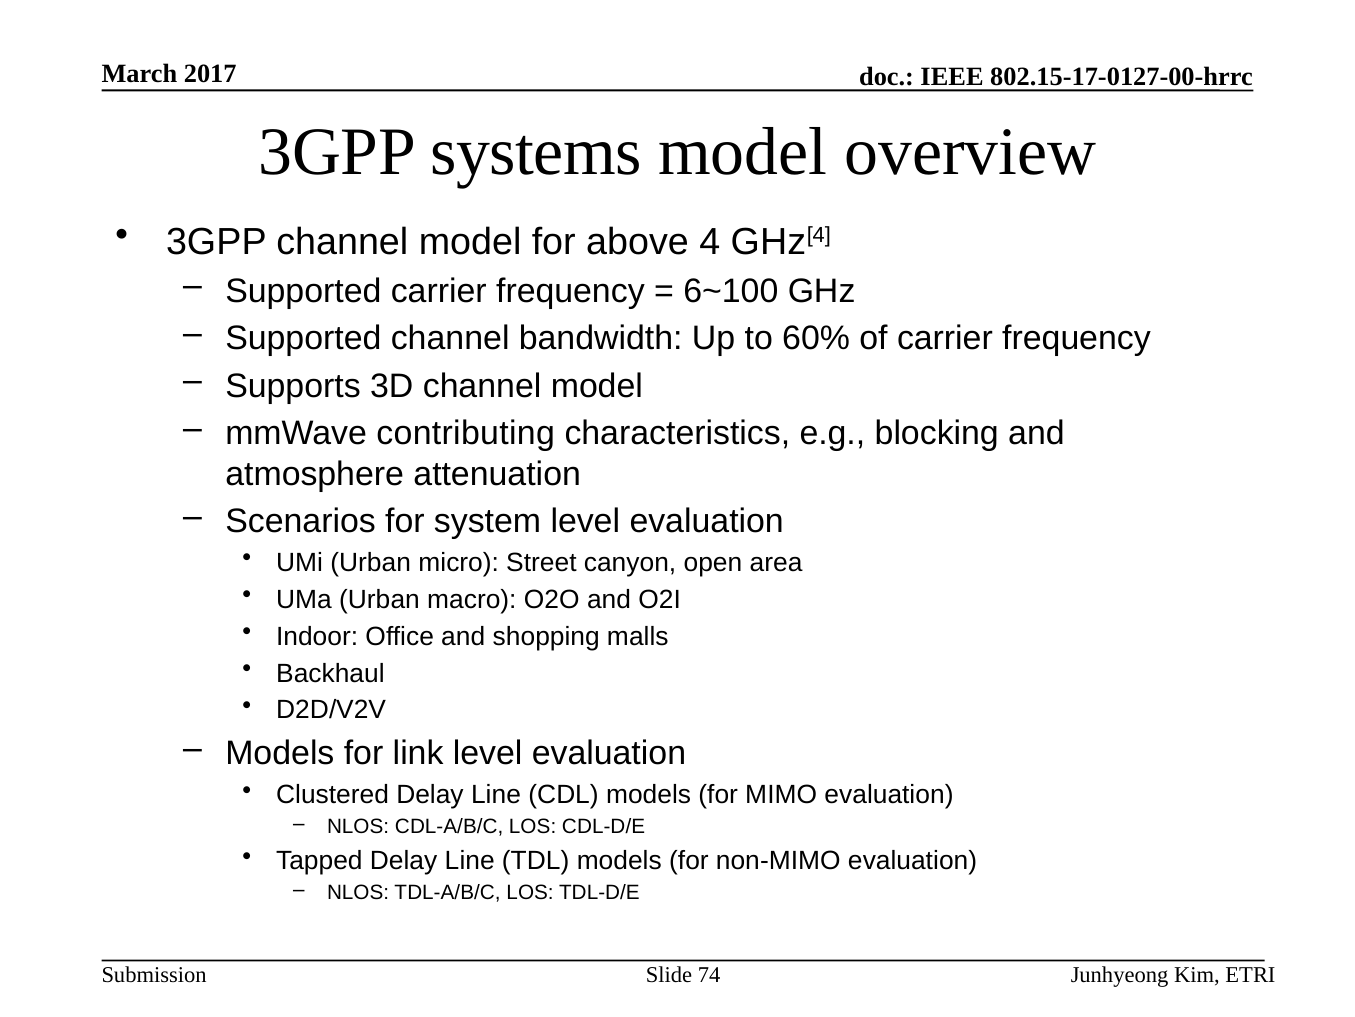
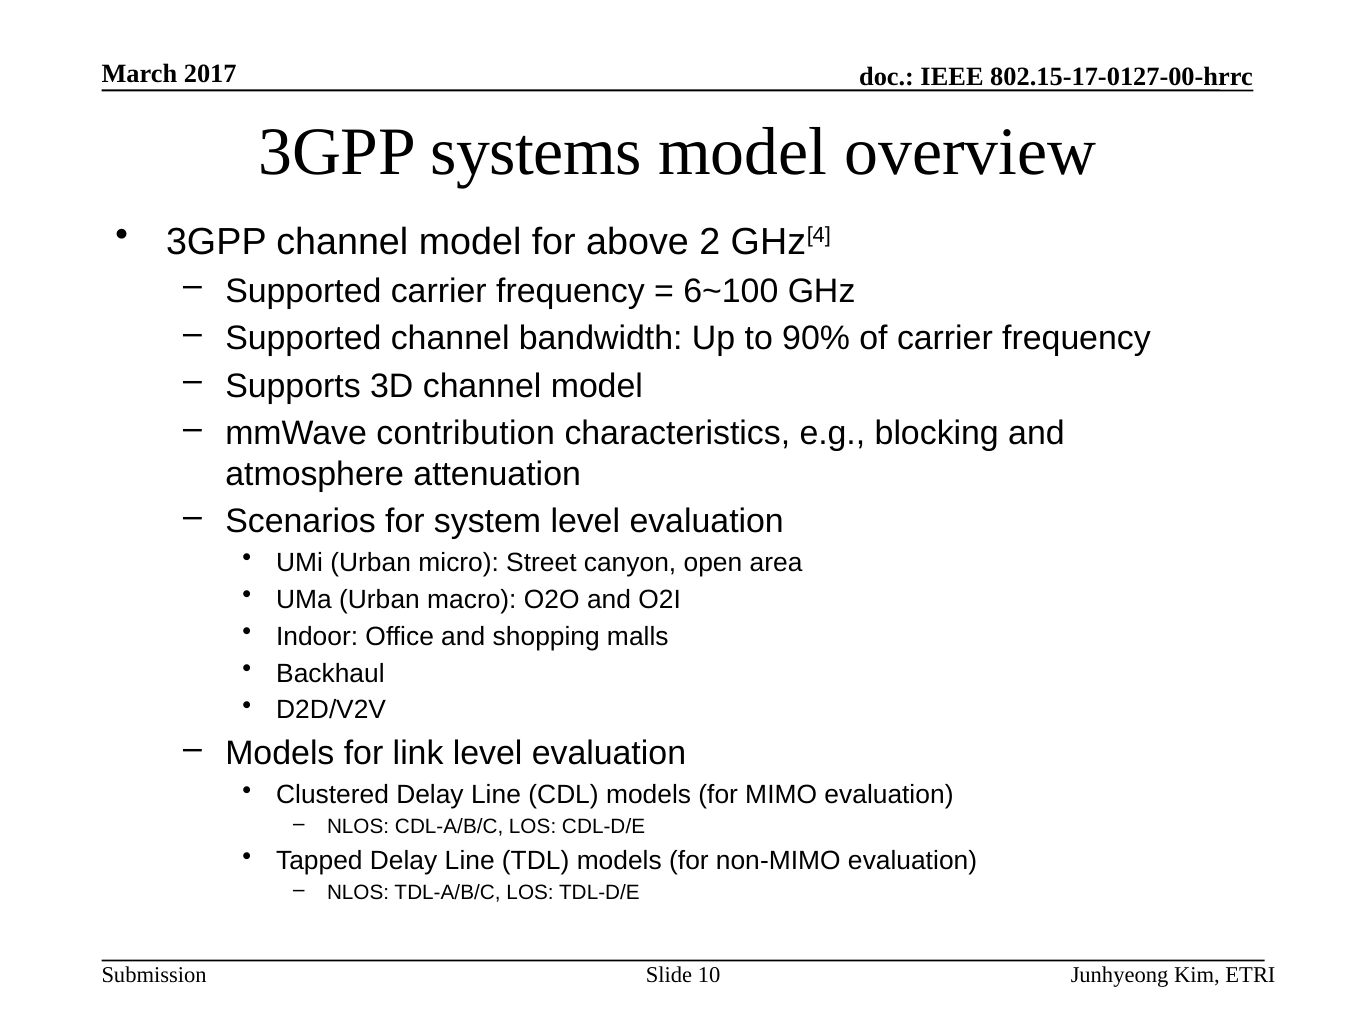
4: 4 -> 2 (710, 241)
60%: 60% -> 90% (816, 338)
contributing: contributing -> contribution (466, 433)
74: 74 -> 10 (709, 975)
